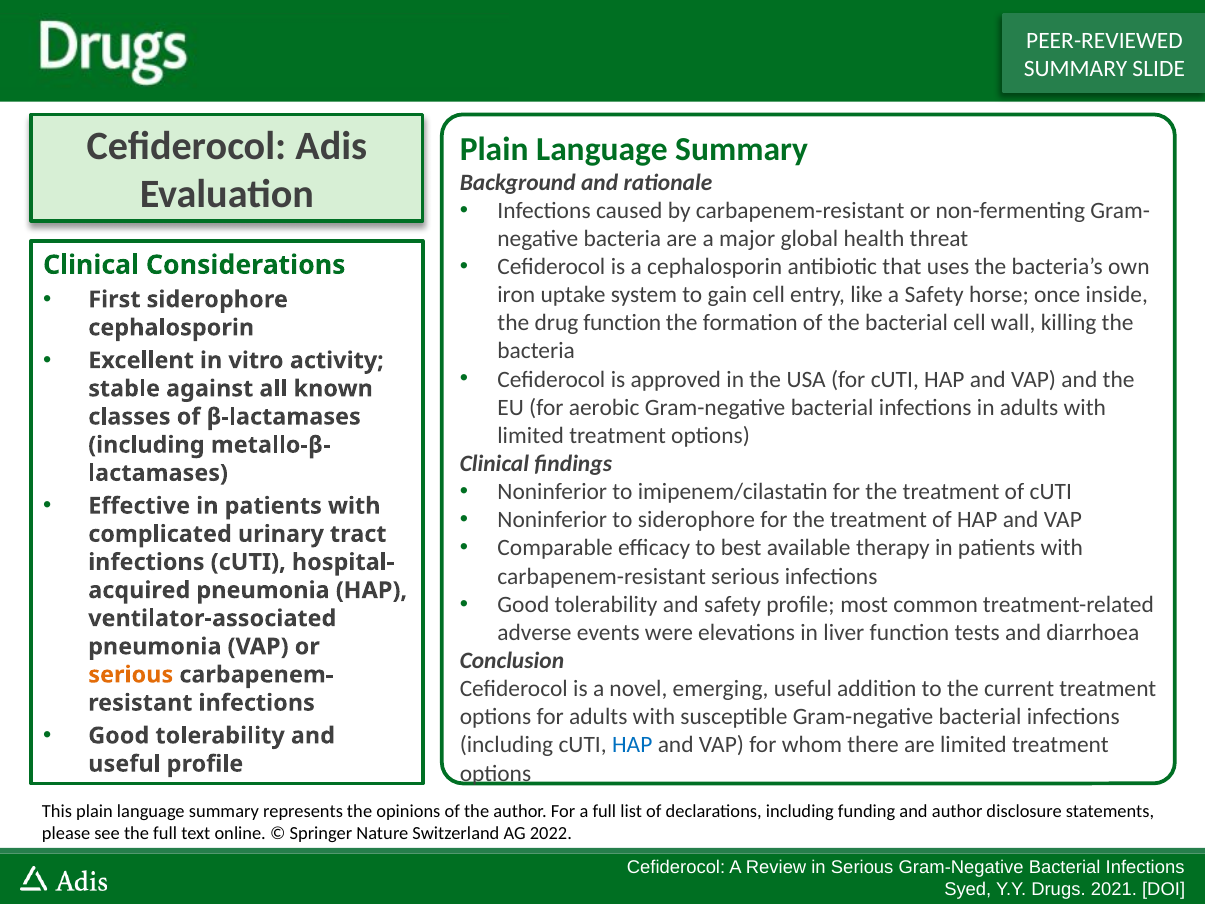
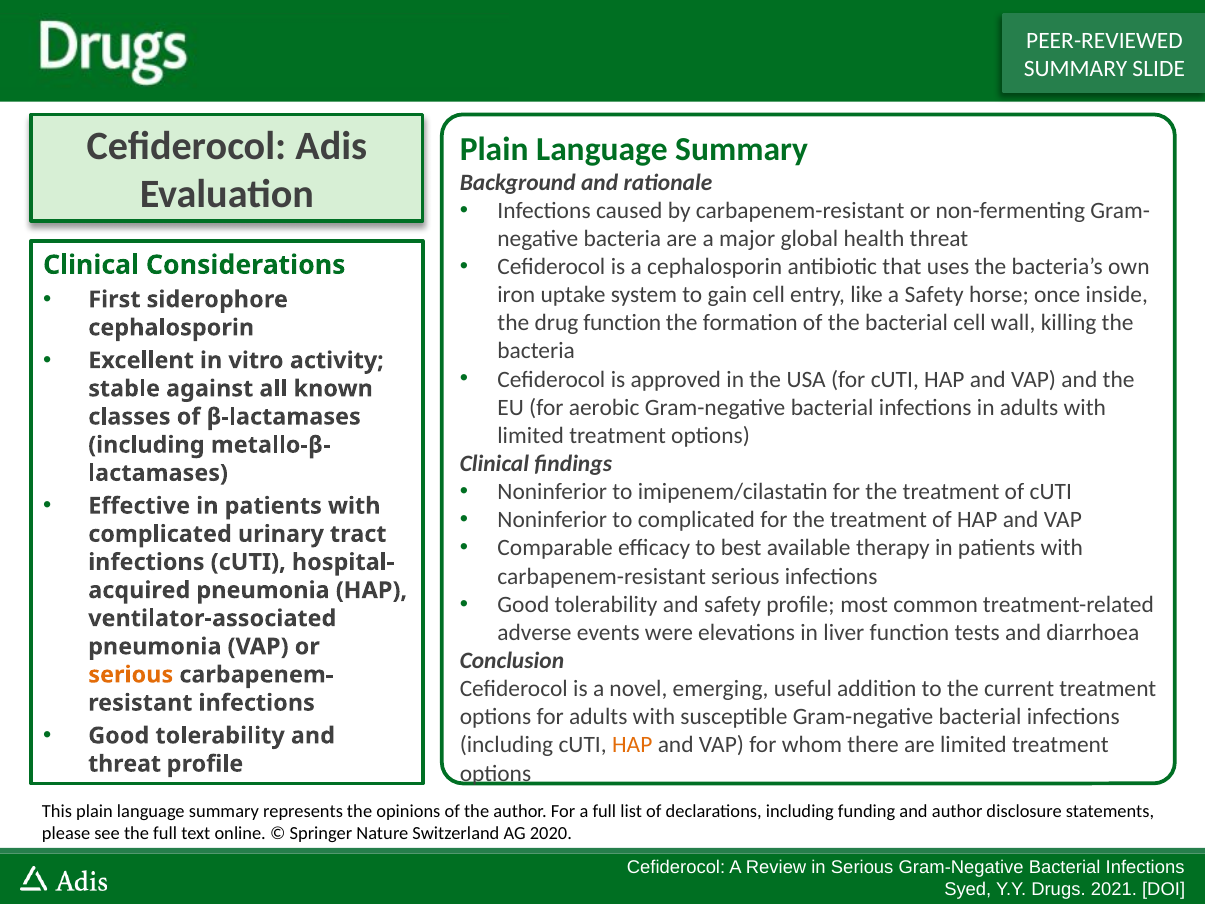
to siderophore: siderophore -> complicated (696, 520)
HAP colour: blue -> orange (632, 745)
useful: useful -> threat (125, 764)
2022: 2022 -> 2020 (551, 833)
